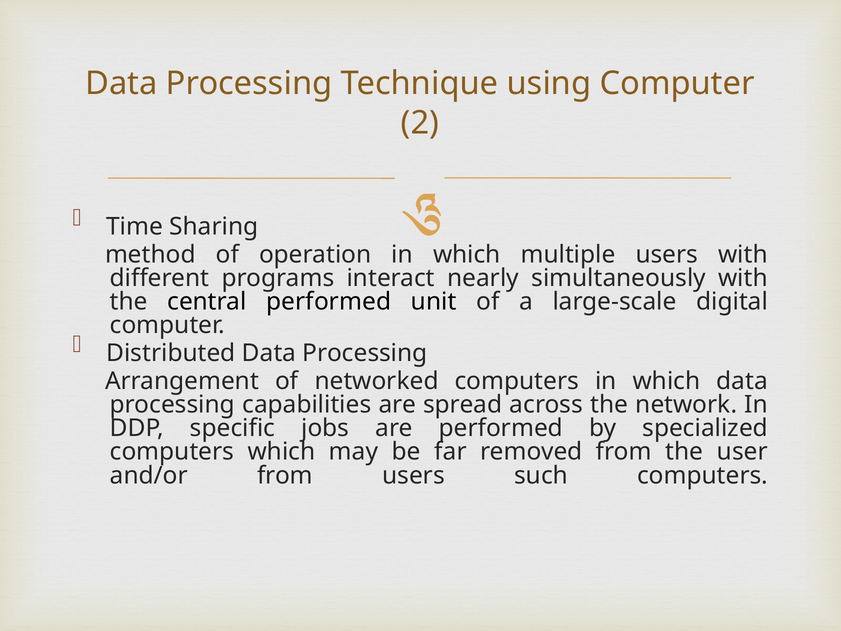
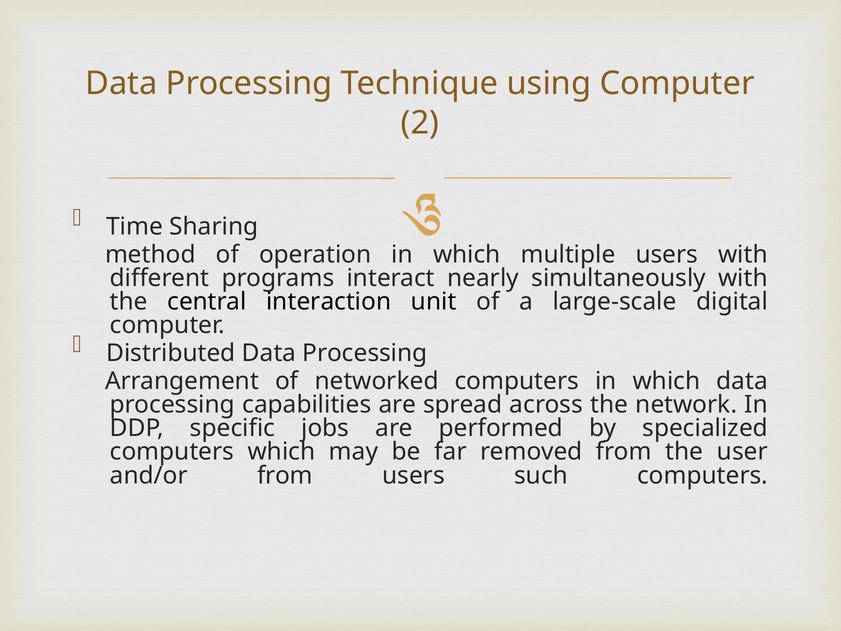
central performed: performed -> interaction (329, 302)
